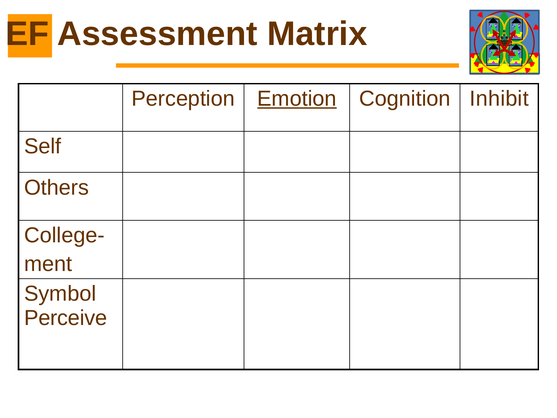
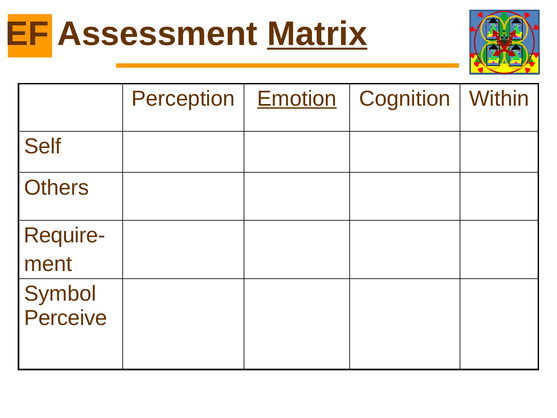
Matrix underline: none -> present (317, 34)
Inhibit: Inhibit -> Within (499, 99)
College-: College- -> Require- (64, 235)
